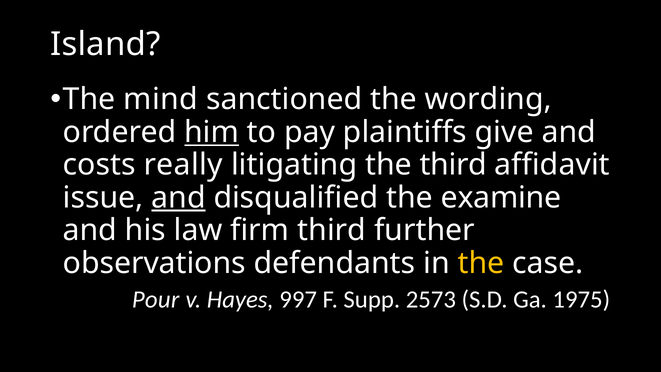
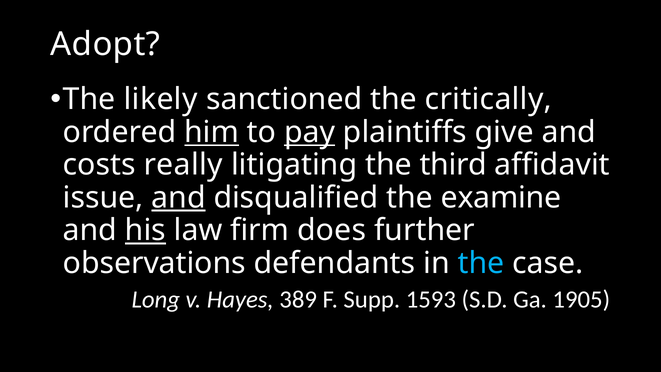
Island: Island -> Adopt (105, 45)
mind: mind -> likely (161, 99)
wording: wording -> critically (488, 99)
pay underline: none -> present (310, 132)
his underline: none -> present (145, 230)
firm third: third -> does (332, 230)
the colour: yellow -> light blue (481, 263)
Pour: Pour -> Long (156, 300)
997: 997 -> 389 (298, 300)
2573: 2573 -> 1593 (431, 300)
1975: 1975 -> 1905 (581, 300)
